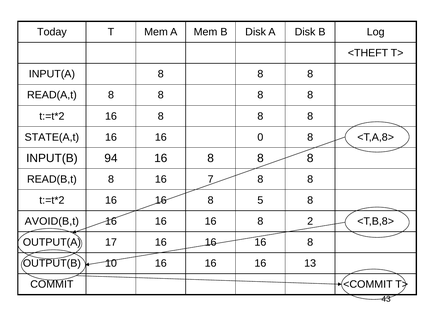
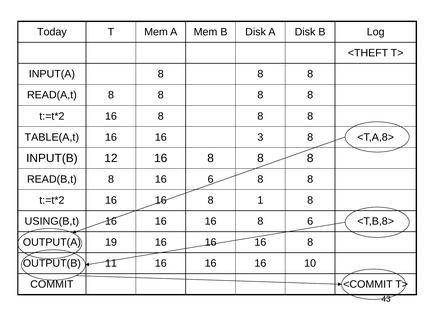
STATE(A,t: STATE(A,t -> TABLE(A,t (52, 137)
0: 0 -> 3 (260, 137)
94: 94 -> 12 (111, 158)
16 7: 7 -> 6 (211, 179)
5: 5 -> 1 (260, 200)
AVOID(B,t: AVOID(B,t -> USING(B,t (52, 221)
8 2: 2 -> 6 (310, 221)
17: 17 -> 19 (111, 243)
10: 10 -> 11 (111, 264)
13: 13 -> 10 (310, 264)
